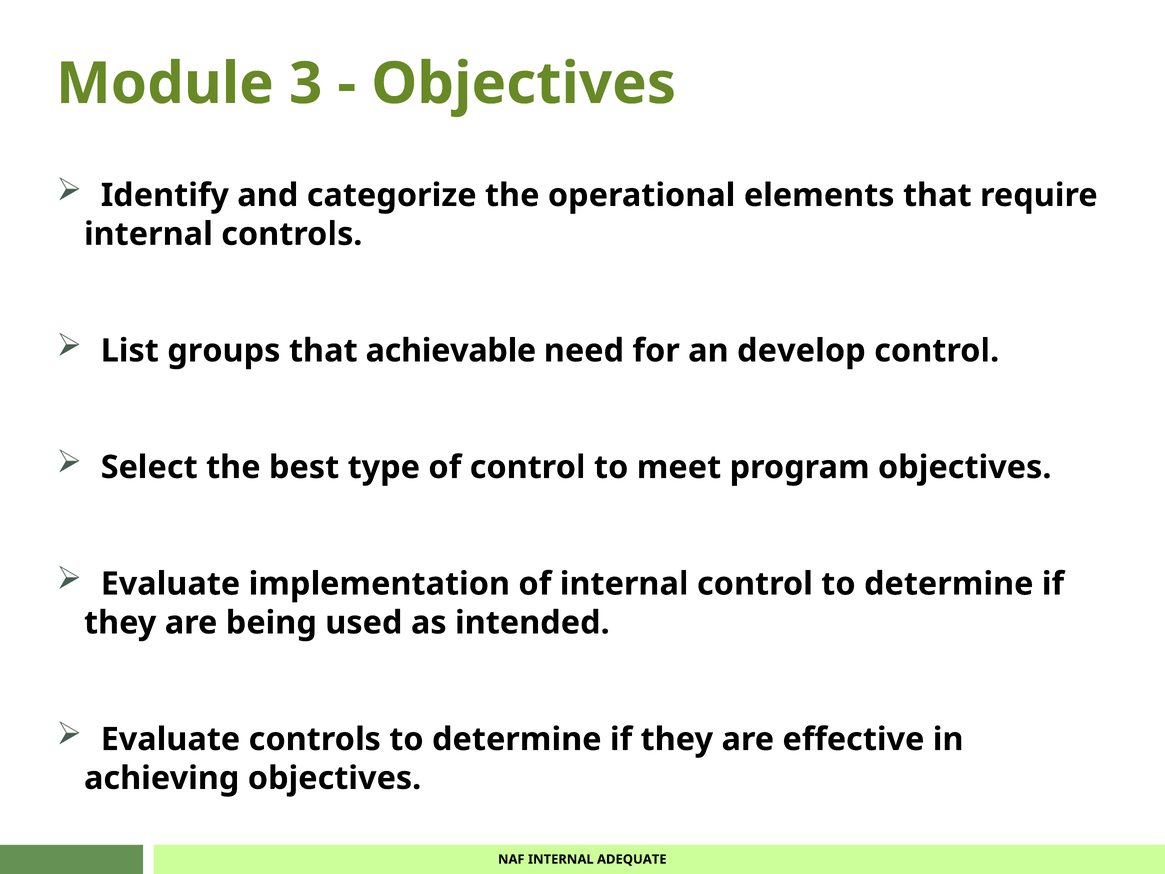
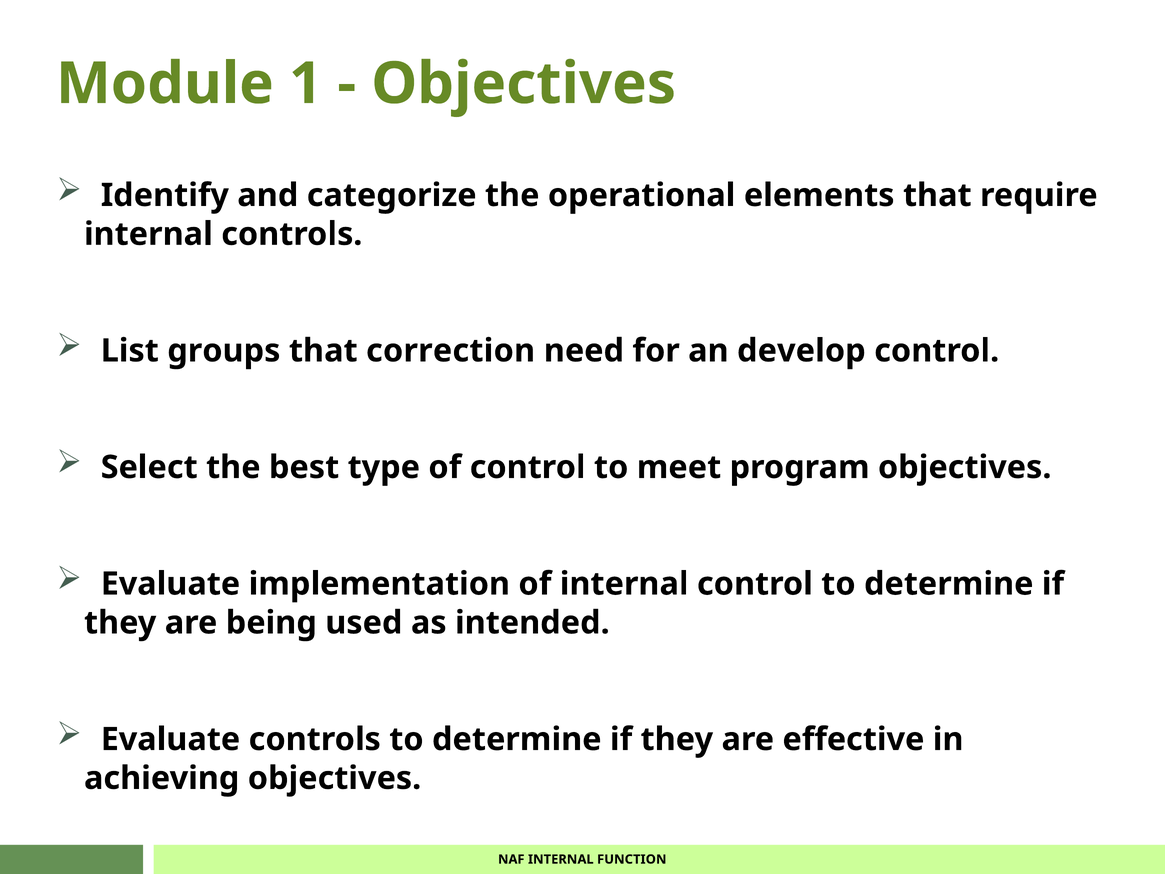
3: 3 -> 1 (306, 84)
achievable: achievable -> correction (451, 351)
ADEQUATE: ADEQUATE -> FUNCTION (632, 859)
